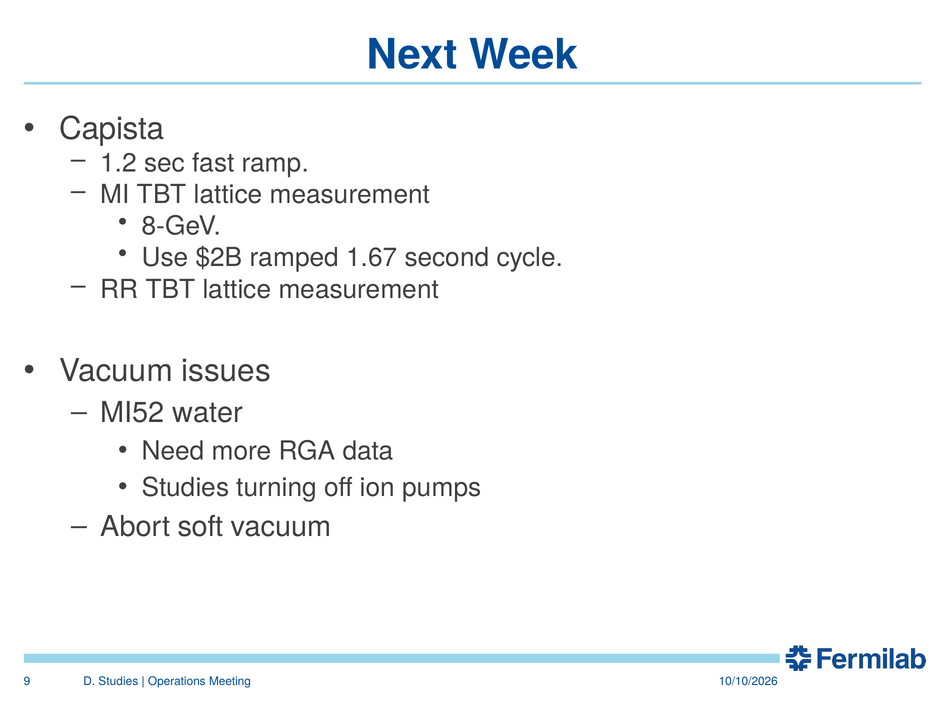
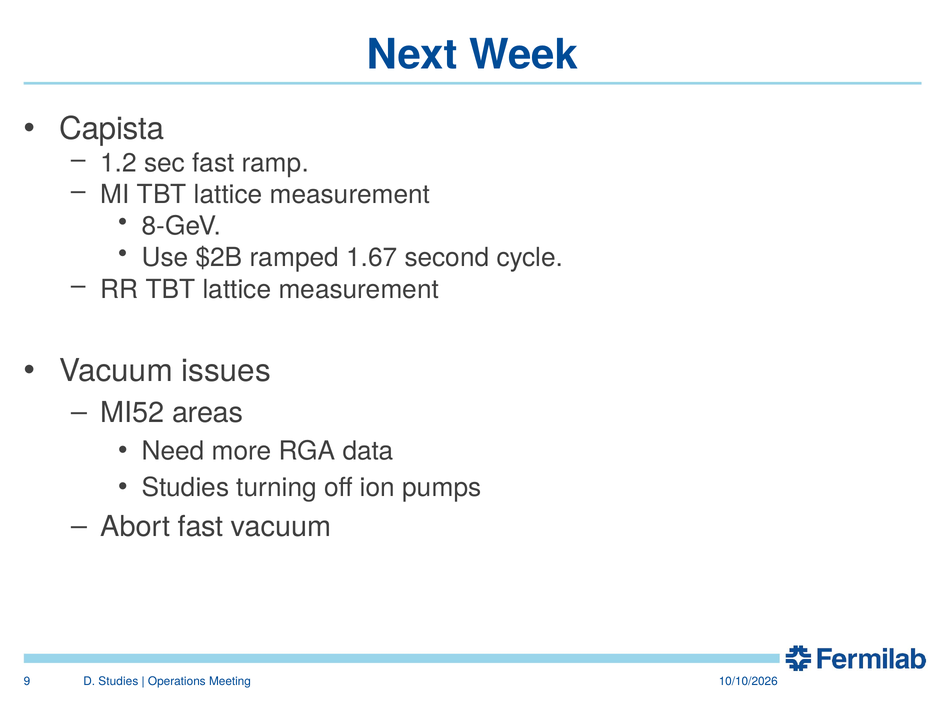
water: water -> areas (208, 413)
Abort soft: soft -> fast (201, 527)
